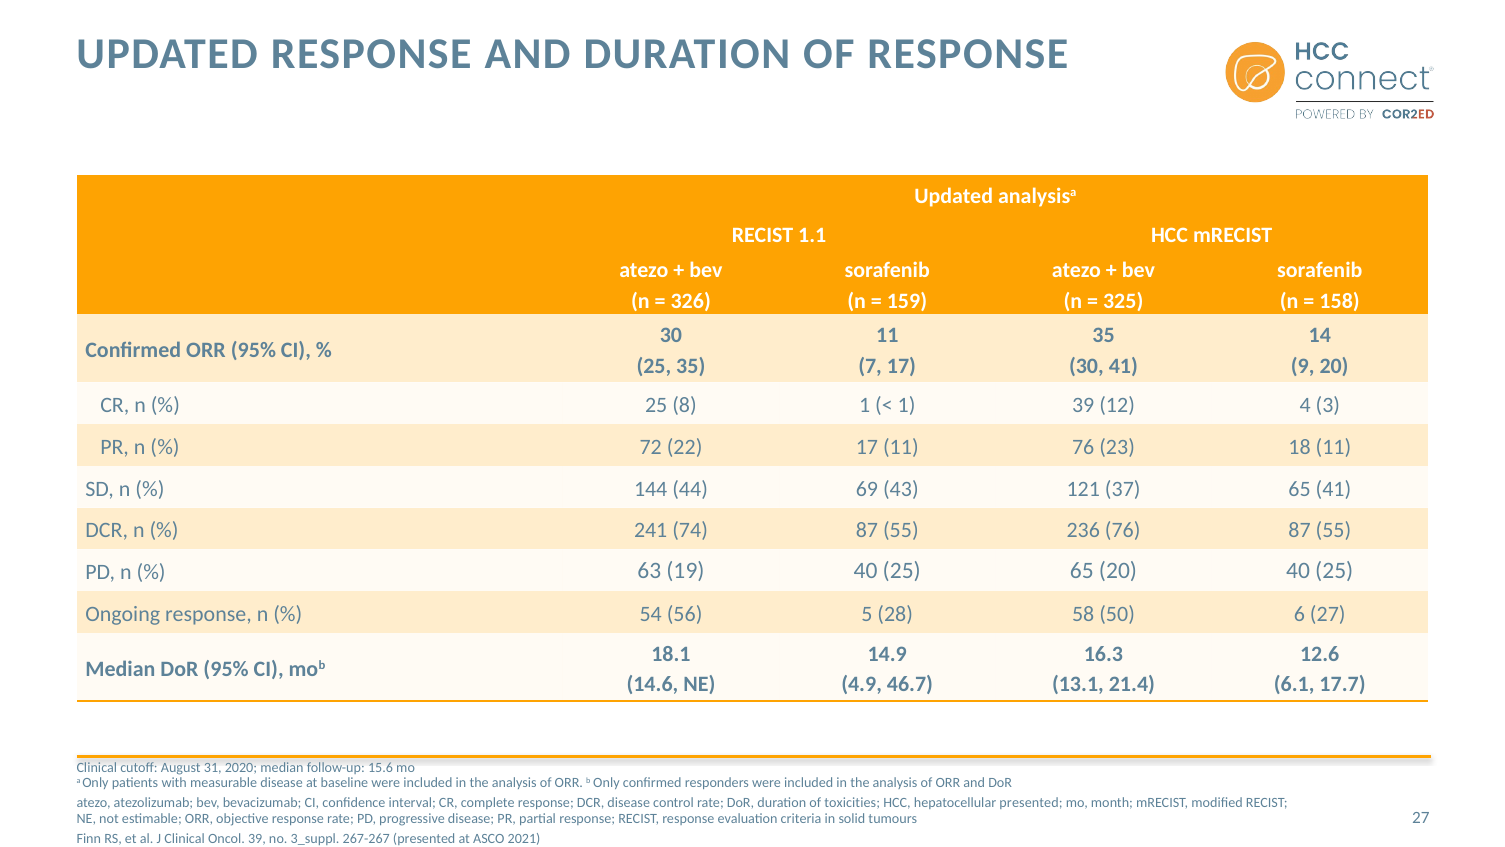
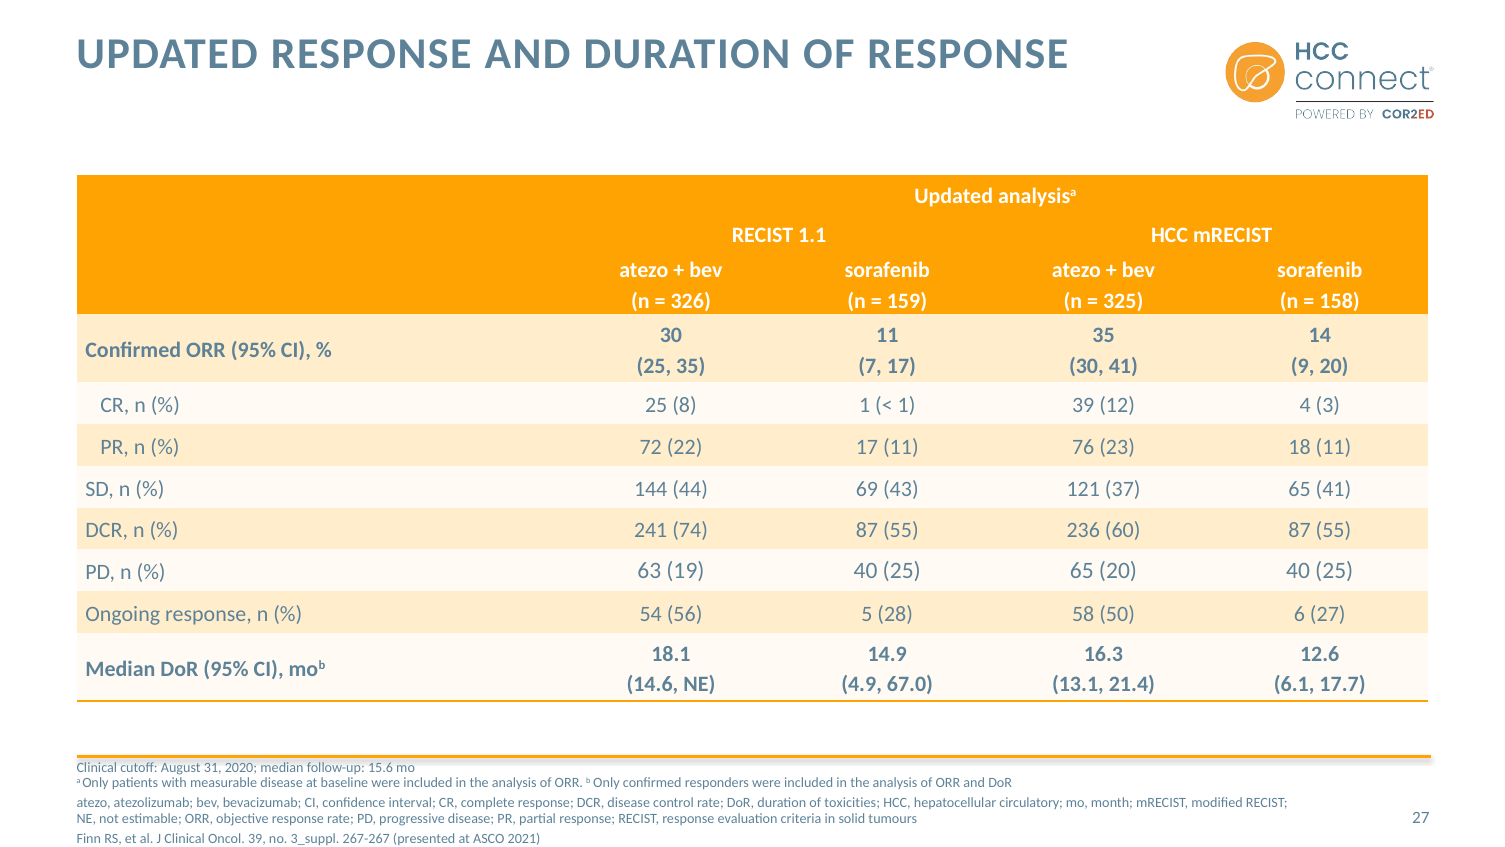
236 76: 76 -> 60 (1123, 530)
46.7: 46.7 -> 67.0 (910, 684)
hepatocellular presented: presented -> circulatory (1031, 803)
